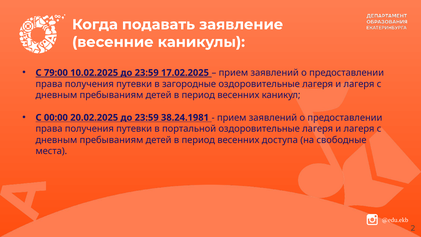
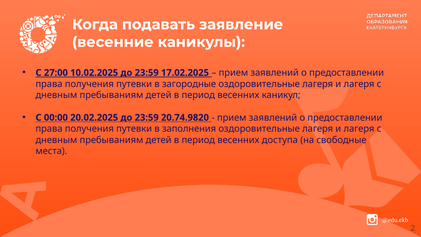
79:00: 79:00 -> 27:00 (56, 73)
38.24.1981: 38.24.1981 -> 20.74.9820 (185, 118)
портальной: портальной -> заполнения (189, 129)
